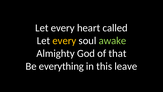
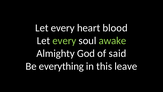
called: called -> blood (115, 28)
every colour: yellow -> light green (64, 41)
that: that -> said (117, 53)
